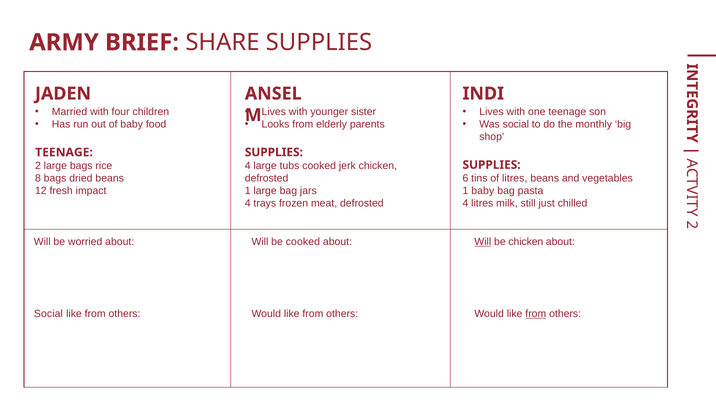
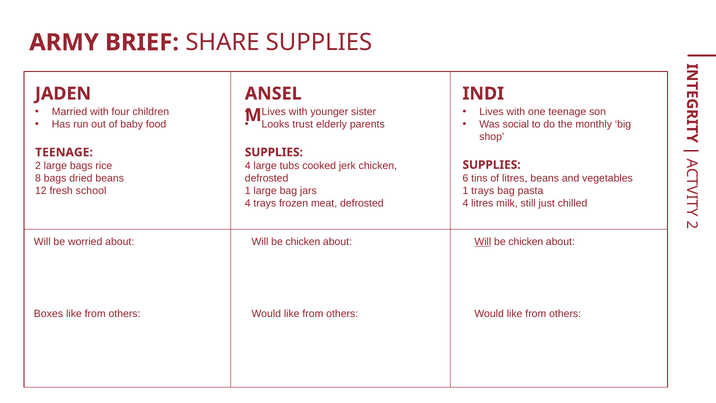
Looks from: from -> trust (303, 124)
1 baby: baby -> trays (483, 191)
impact: impact -> school (91, 191)
cooked: cooked -> chicken (303, 242)
Social: Social -> Boxes (48, 314)
from underline: present -> none (536, 314)
